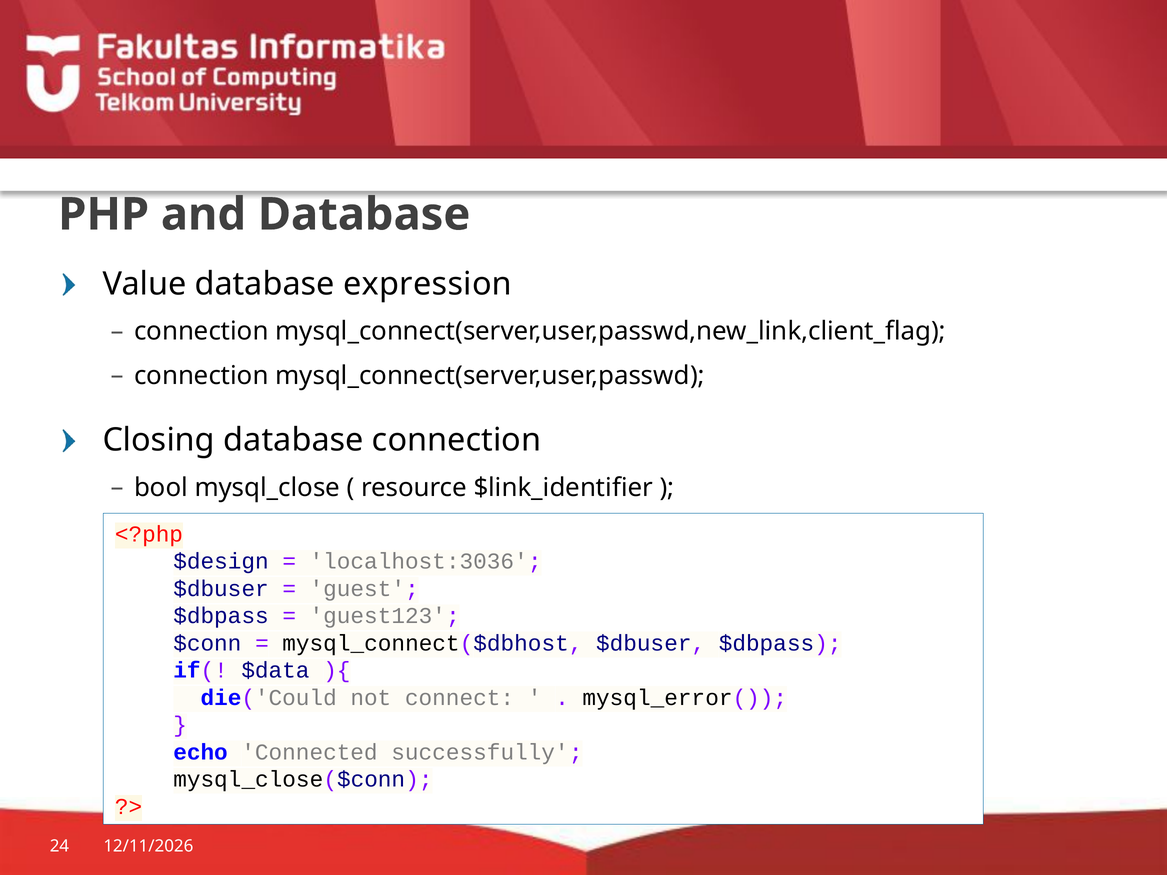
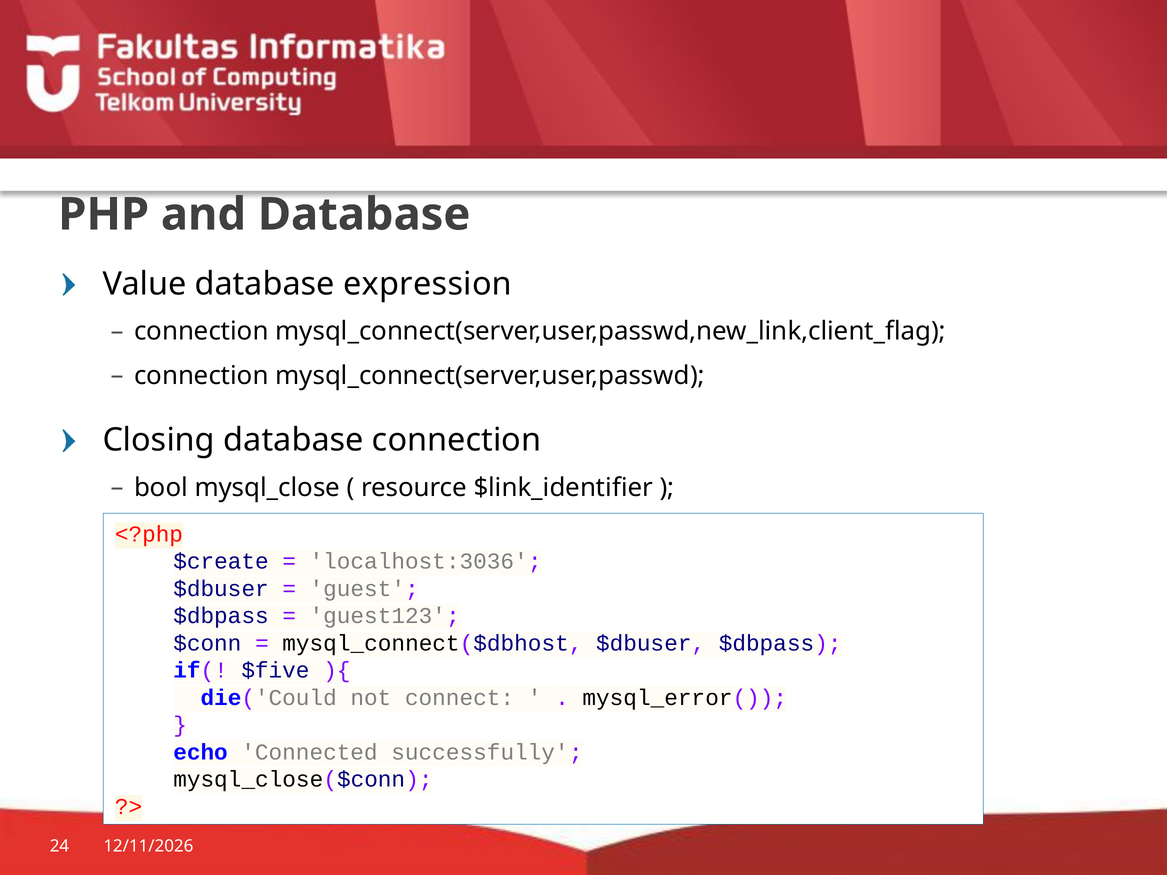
$design: $design -> $create (221, 562)
$data: $data -> $five (275, 671)
